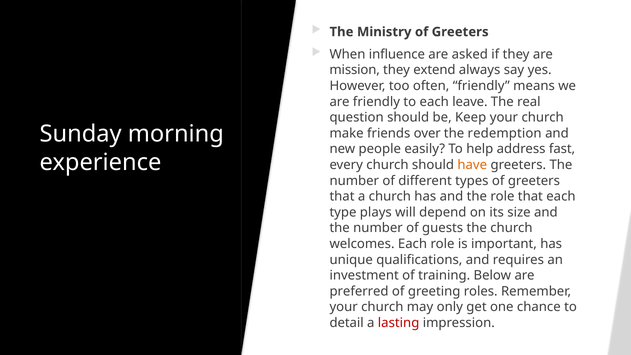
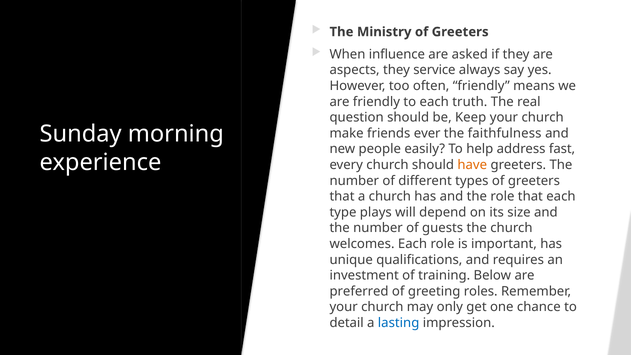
mission: mission -> aspects (355, 70)
extend: extend -> service (434, 70)
leave: leave -> truth (470, 102)
over: over -> ever (427, 133)
redemption: redemption -> faithfulness (505, 133)
lasting colour: red -> blue (399, 323)
